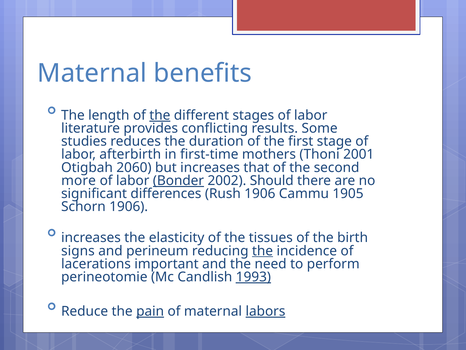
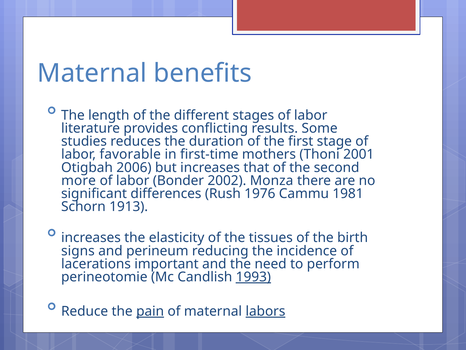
the underline: present -> none (160, 115)
afterbirth: afterbirth -> favorable (130, 154)
2060: 2060 -> 2006 (134, 167)
Bonder underline: present -> none (178, 180)
Should: Should -> Monza (272, 180)
Rush 1906: 1906 -> 1976 (260, 193)
1905: 1905 -> 1981 (348, 193)
Schorn 1906: 1906 -> 1913 (129, 206)
the underline: present -> none (263, 250)
